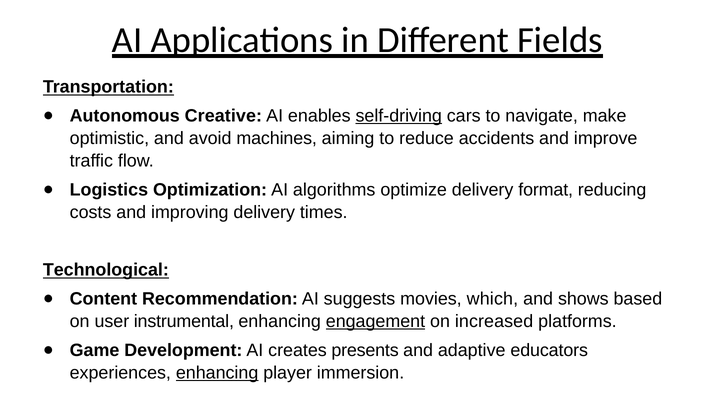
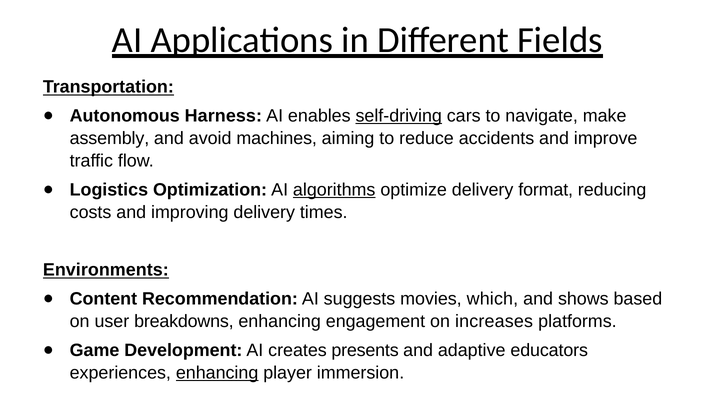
Creative: Creative -> Harness (223, 116)
optimistic: optimistic -> assembly (109, 138)
algorithms underline: none -> present (334, 190)
Technological: Technological -> Environments (106, 270)
instrumental: instrumental -> breakdowns (184, 321)
engagement underline: present -> none (375, 321)
increased: increased -> increases (494, 321)
